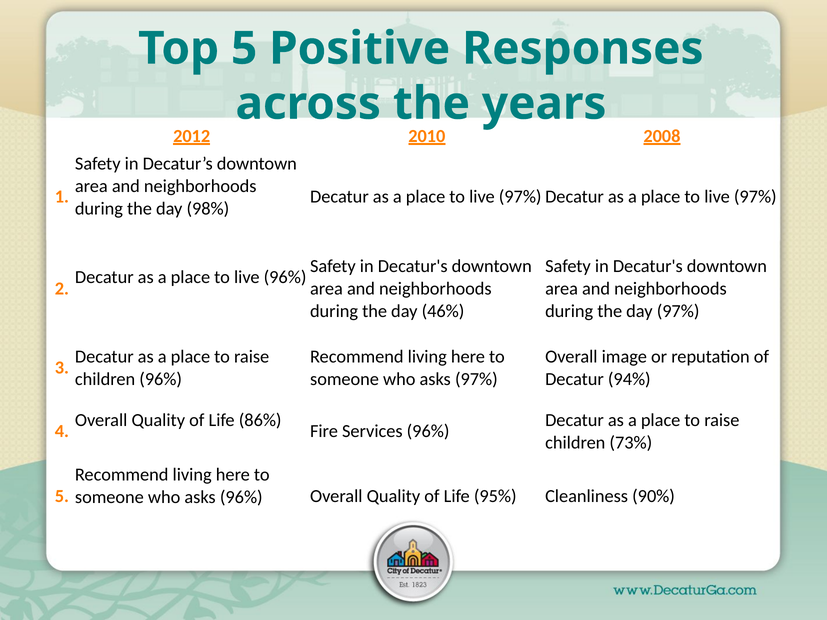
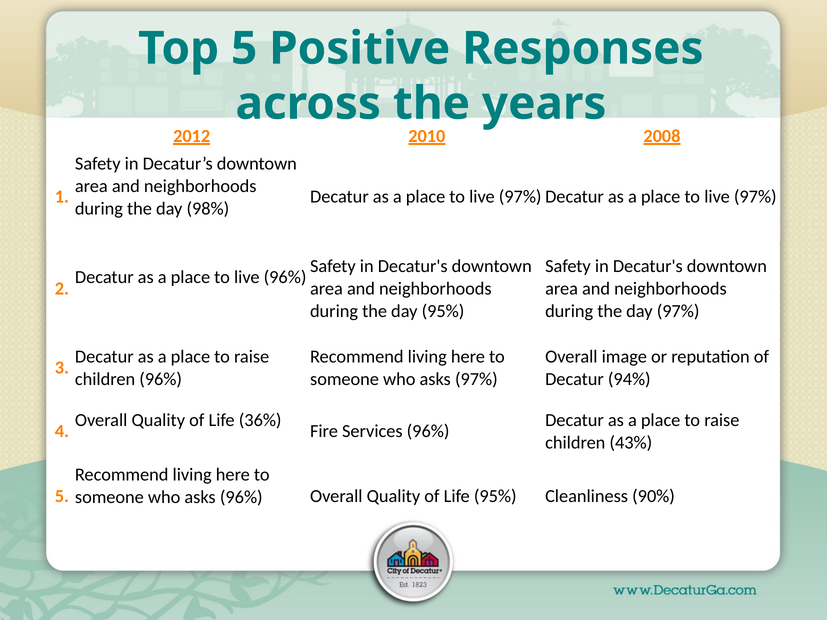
day 46%: 46% -> 95% (443, 311)
86%: 86% -> 36% (260, 420)
73%: 73% -> 43% (631, 443)
